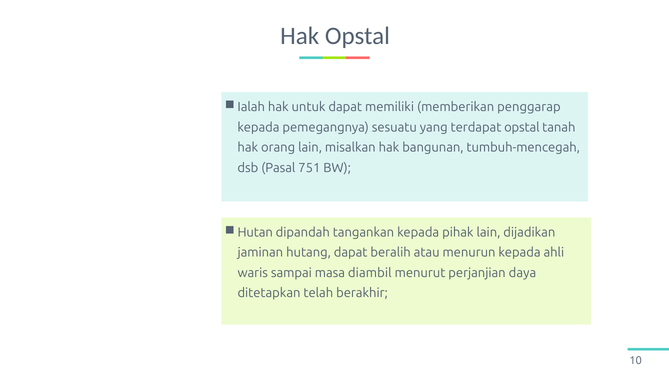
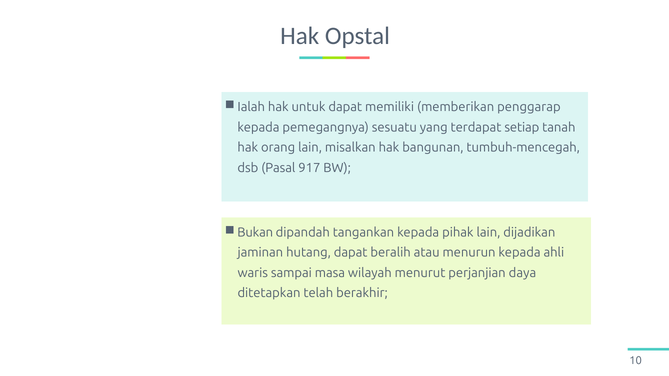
terdapat opstal: opstal -> setiap (522, 127)
751: 751 -> 917 (309, 168)
Hutan: Hutan -> Bukan (255, 233)
diambil: diambil -> wilayah (370, 273)
